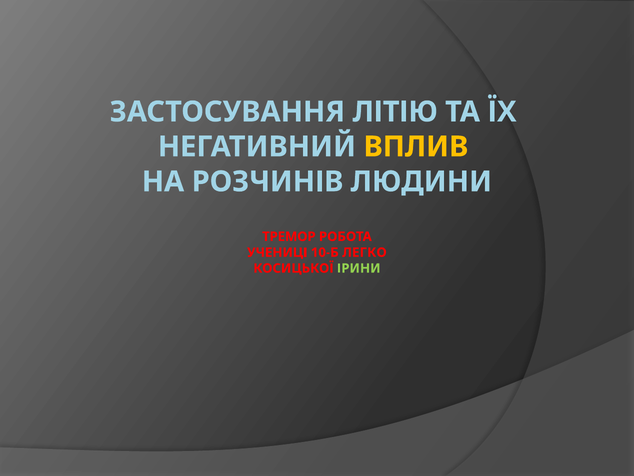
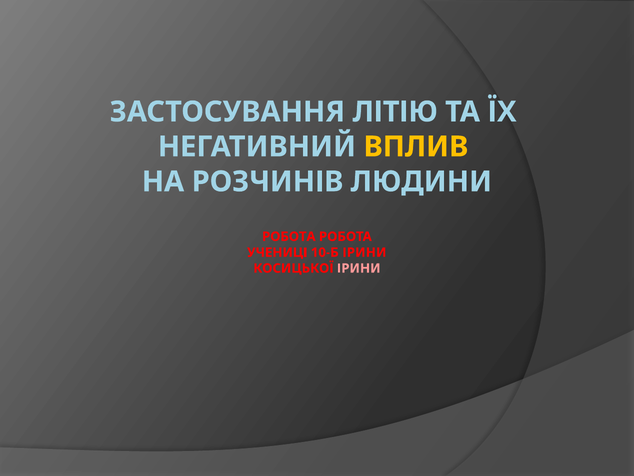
ТРЕМОР: ТРЕМОР -> РОБОТА (289, 236)
10-Б ЛЕГКО: ЛЕГКО -> ІРИНИ (364, 252)
ІРИНИ colour: light green -> pink (359, 268)
